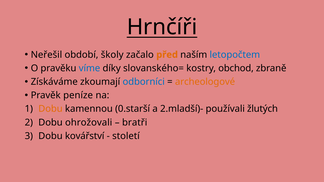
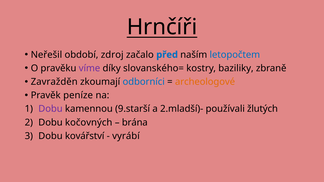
školy: školy -> zdroj (112, 55)
před colour: orange -> blue (167, 55)
víme colour: blue -> purple (89, 68)
obchod: obchod -> baziliky (236, 68)
Získáváme: Získáváme -> Zavražděn (54, 82)
Dobu colour: orange -> purple (50, 109)
0.starší: 0.starší -> 9.starší (133, 109)
ohrožovali: ohrožovali -> kočovných (89, 123)
bratři: bratři -> brána (135, 123)
století: století -> vyrábí (126, 136)
